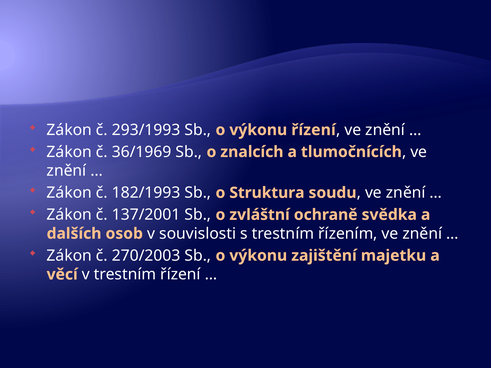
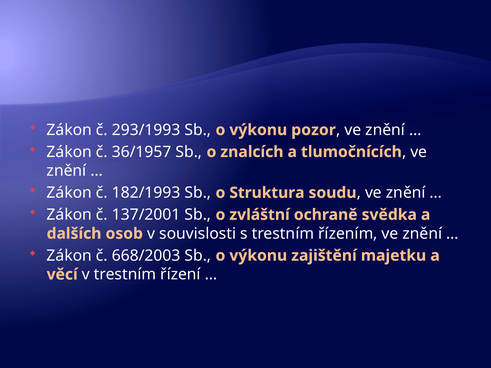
výkonu řízení: řízení -> pozor (314, 130)
36/1969: 36/1969 -> 36/1957 (142, 152)
270/2003: 270/2003 -> 668/2003 (146, 256)
